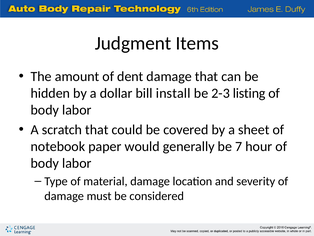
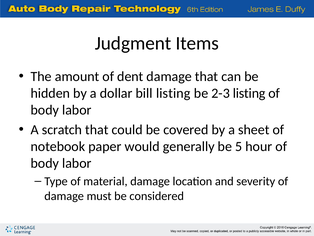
bill install: install -> listing (173, 93)
7: 7 -> 5 (239, 146)
